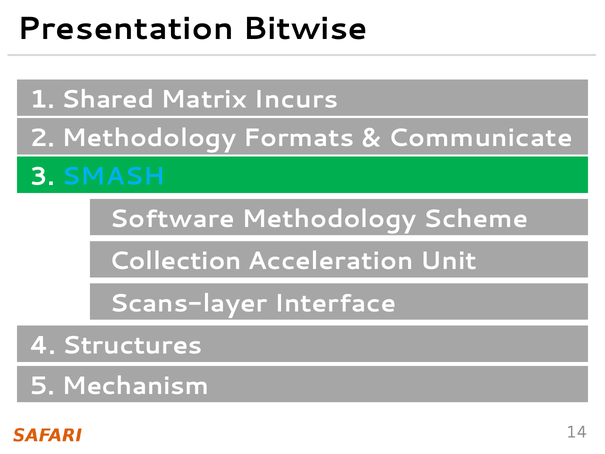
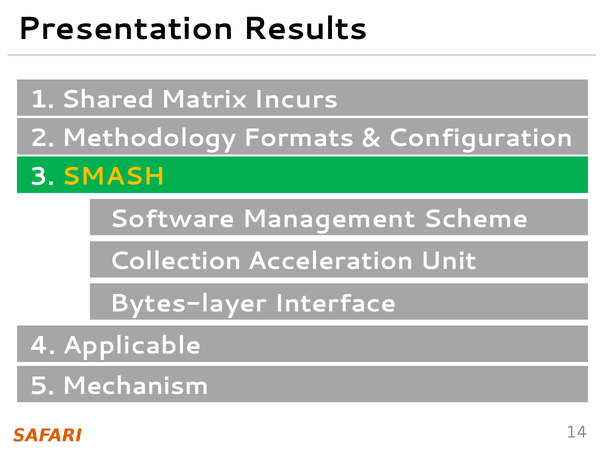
Bitwise: Bitwise -> Results (305, 29)
Communicate: Communicate -> Configuration (481, 138)
SMASH colour: light blue -> yellow (113, 176)
Software Methodology: Methodology -> Management (329, 219)
Scans-layer: Scans-layer -> Bytes-layer (188, 303)
Structures: Structures -> Applicable (132, 345)
